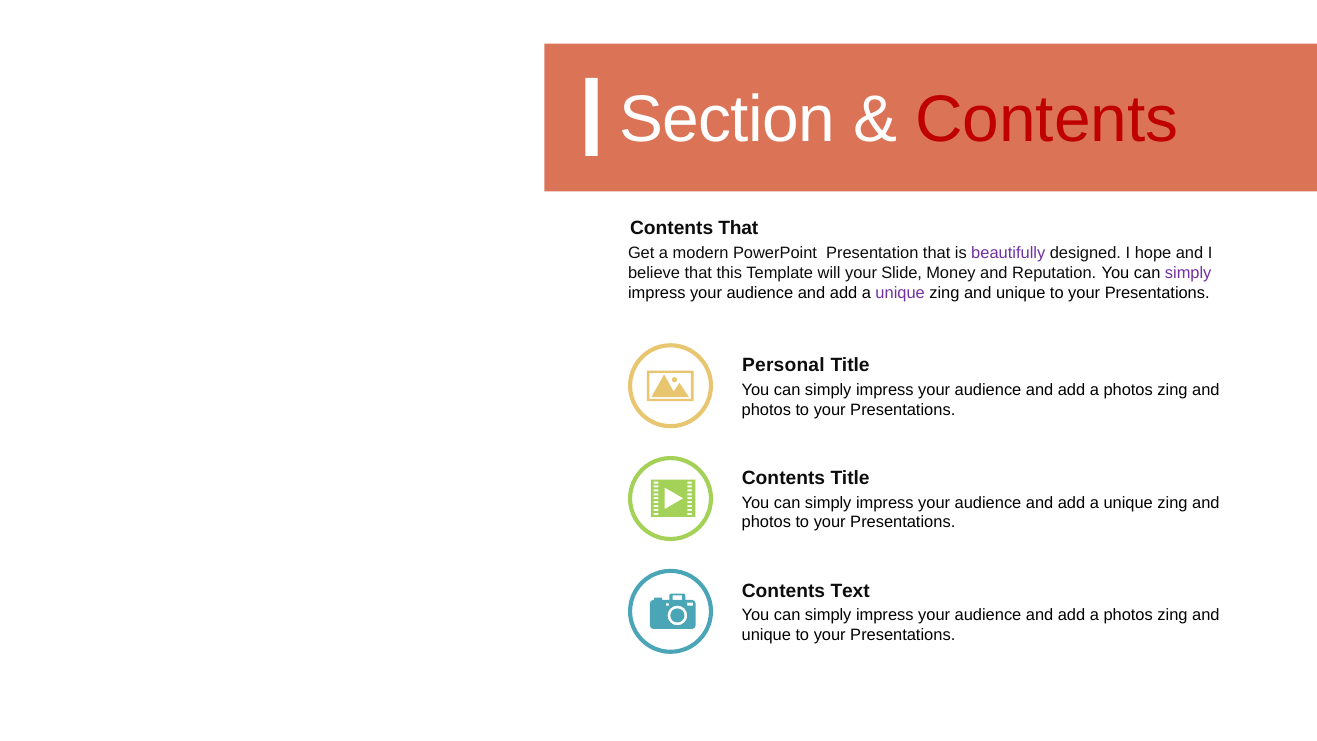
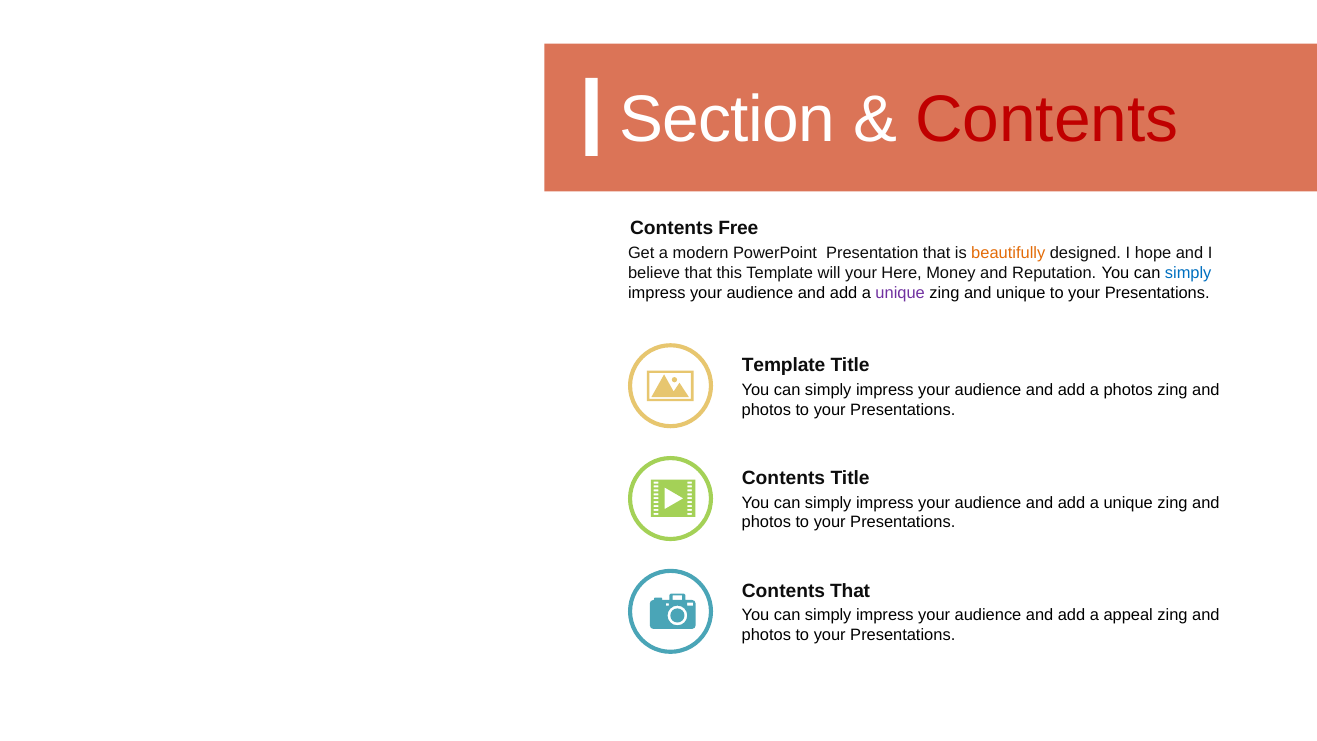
Contents That: That -> Free (738, 228)
beautifully colour: purple -> orange (1008, 253)
Slide: Slide -> Here (902, 273)
simply colour: purple -> blue (1188, 273)
Personal: Personal -> Template (784, 365)
Contents Text: Text -> That (850, 591)
photos: photos -> appeal (1128, 615)
unique: unique -> photos (766, 635)
